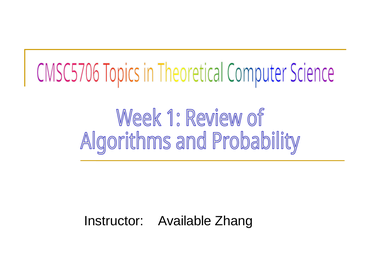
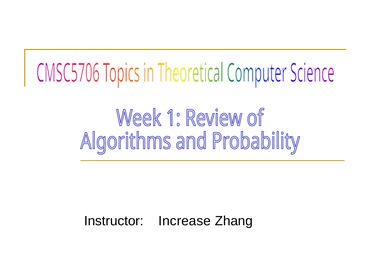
Available: Available -> Increase (185, 221)
